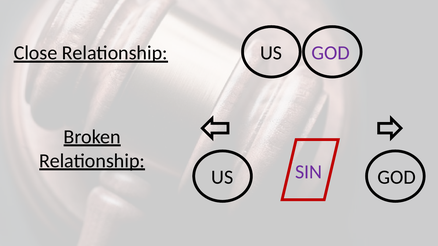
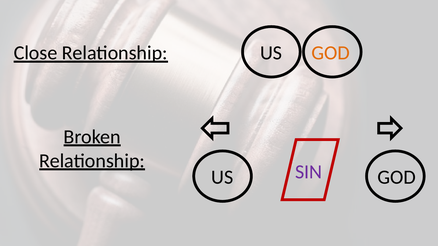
GOD colour: purple -> orange (331, 53)
